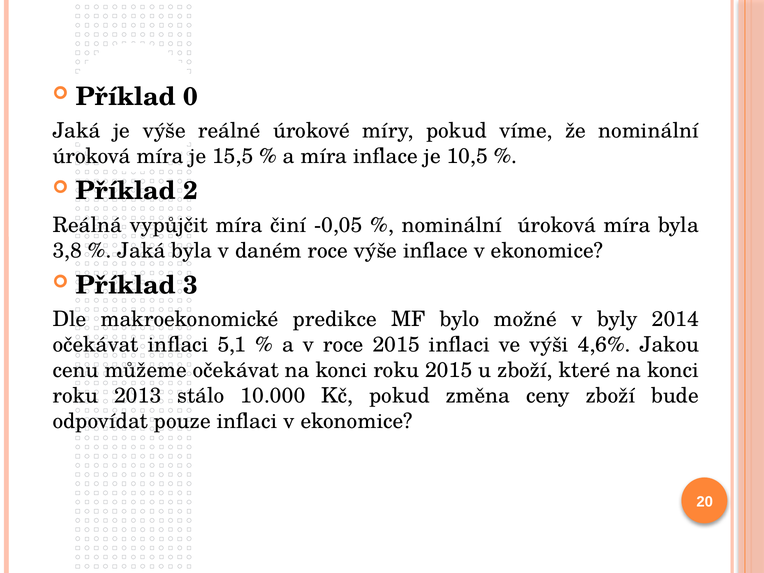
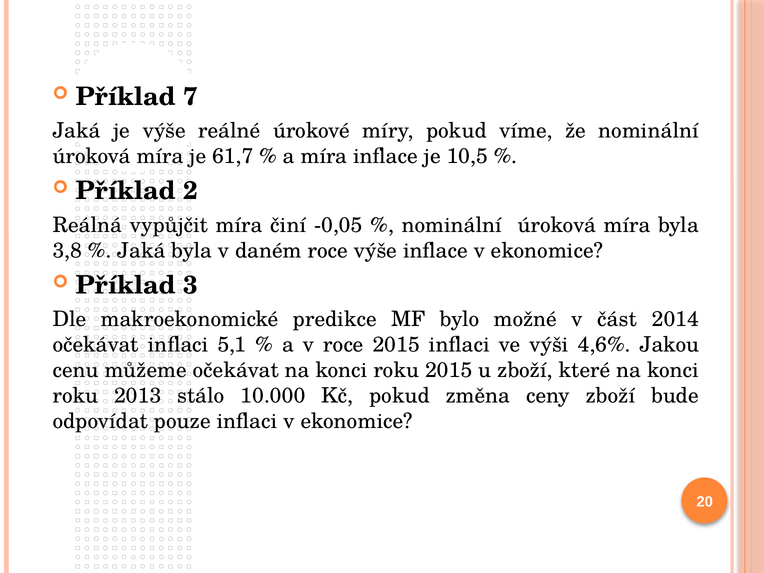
0: 0 -> 7 (191, 97)
15,5: 15,5 -> 61,7 (233, 156)
byly: byly -> část (617, 319)
